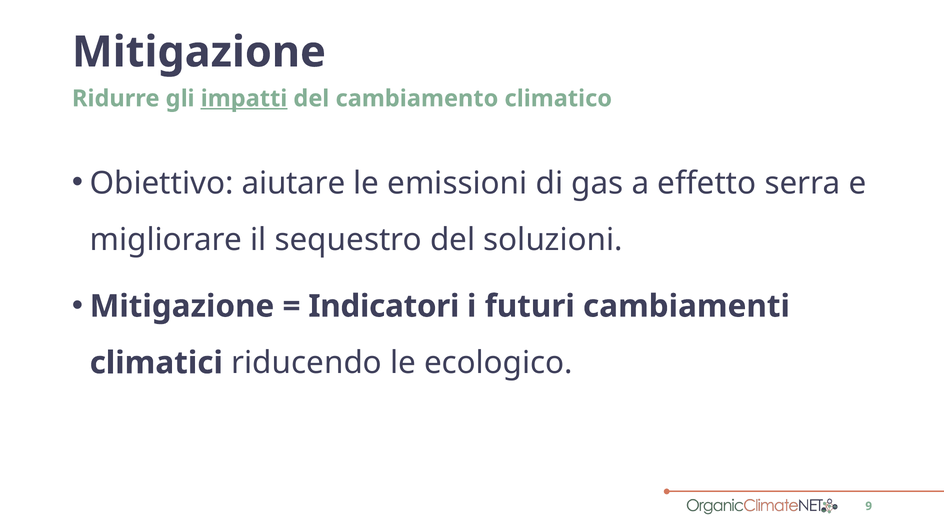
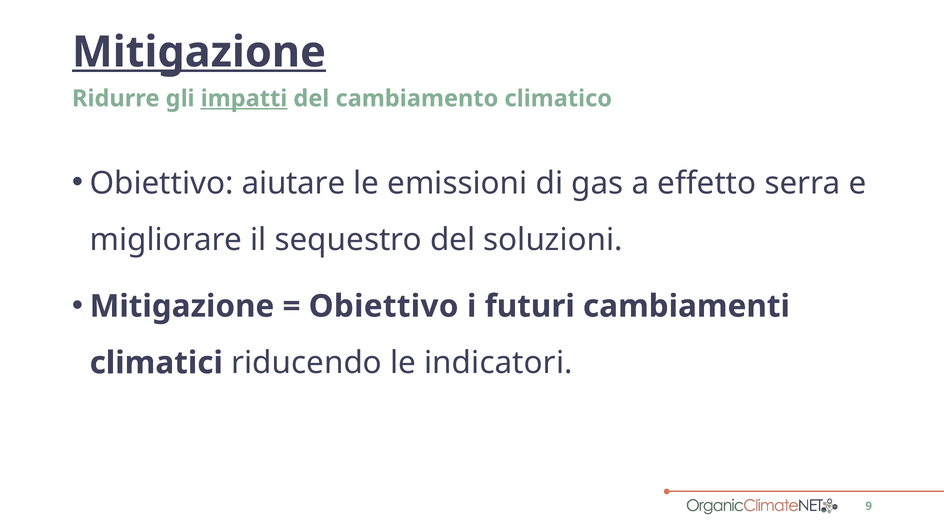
Mitigazione underline: none -> present (199, 52)
Indicatori: Indicatori -> Obiettivo (384, 306)
ecologico: ecologico -> indicatori (498, 363)
